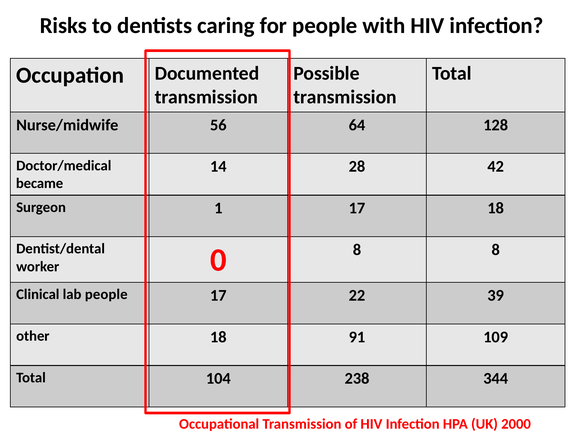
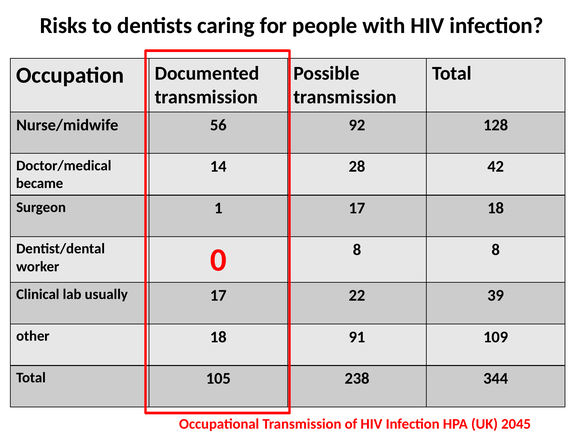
64: 64 -> 92 (357, 125)
lab people: people -> usually (106, 295)
104: 104 -> 105 (218, 379)
2000: 2000 -> 2045 (516, 424)
